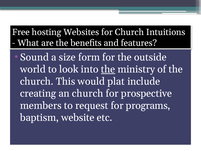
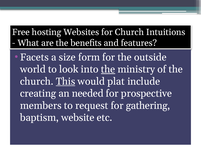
Sound: Sound -> Facets (34, 57)
This underline: none -> present (66, 81)
an church: church -> needed (88, 93)
programs: programs -> gathering (148, 105)
